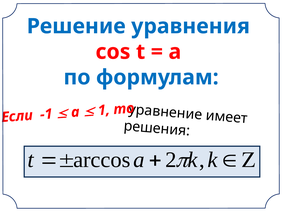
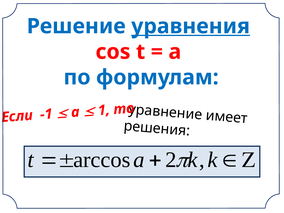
уравнения underline: none -> present (191, 26)
